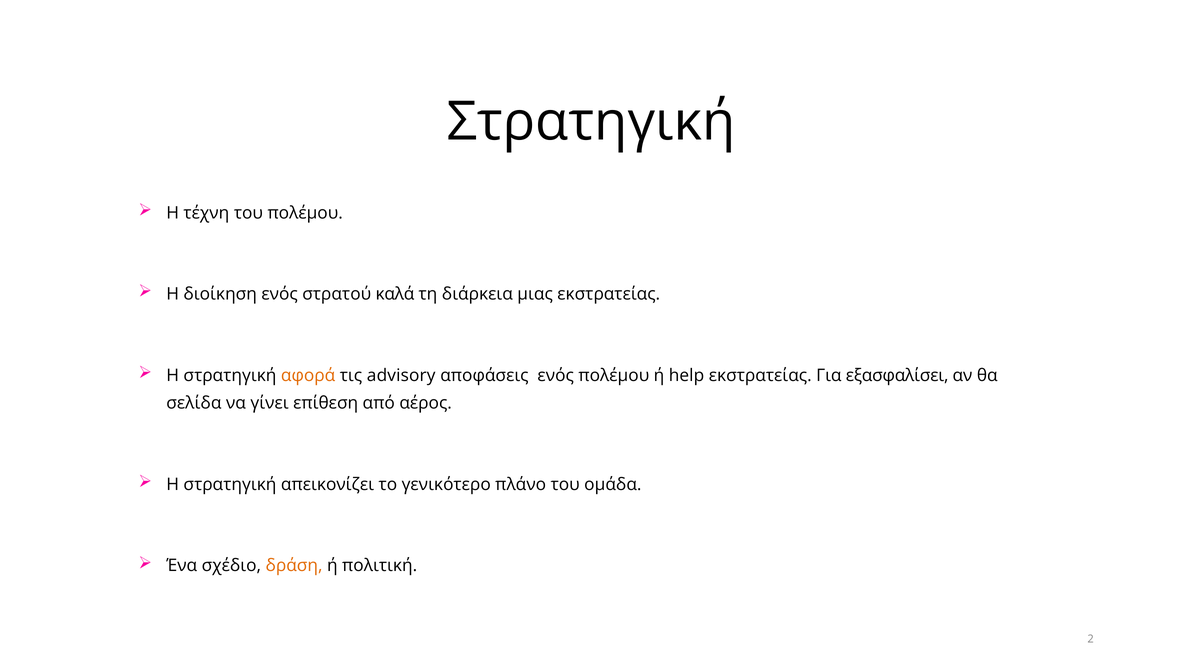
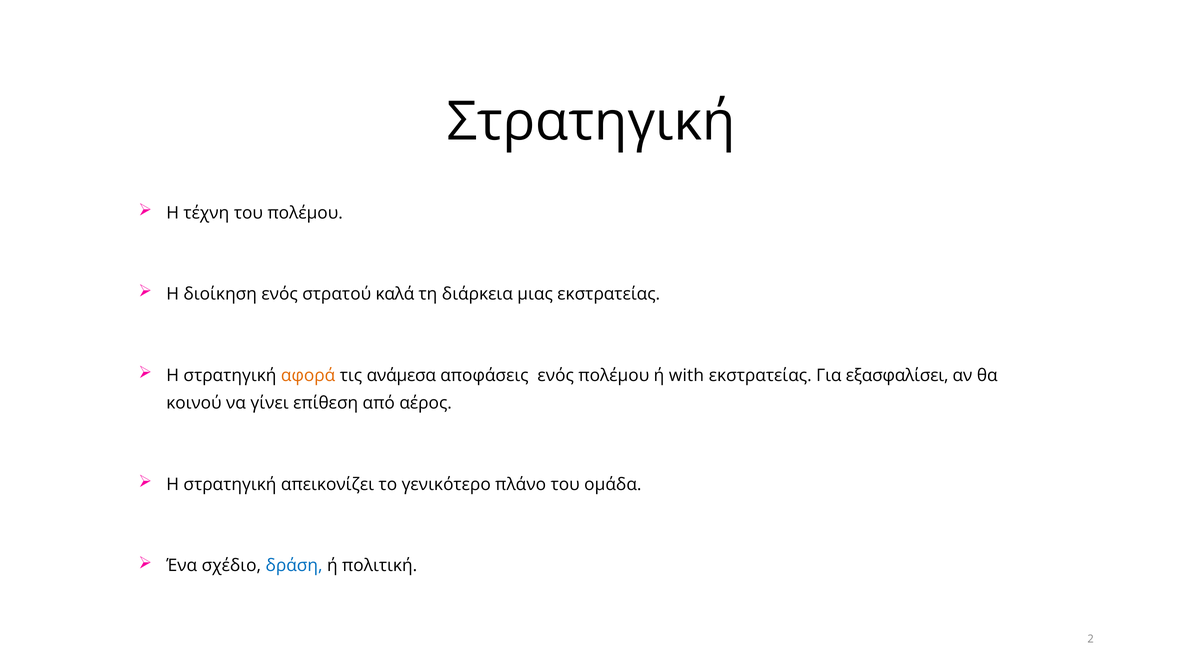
advisory: advisory -> ανάμεσα (401, 375)
help: help -> with (686, 375)
σελίδα: σελίδα -> κοινού (194, 403)
δράση colour: orange -> blue (294, 566)
